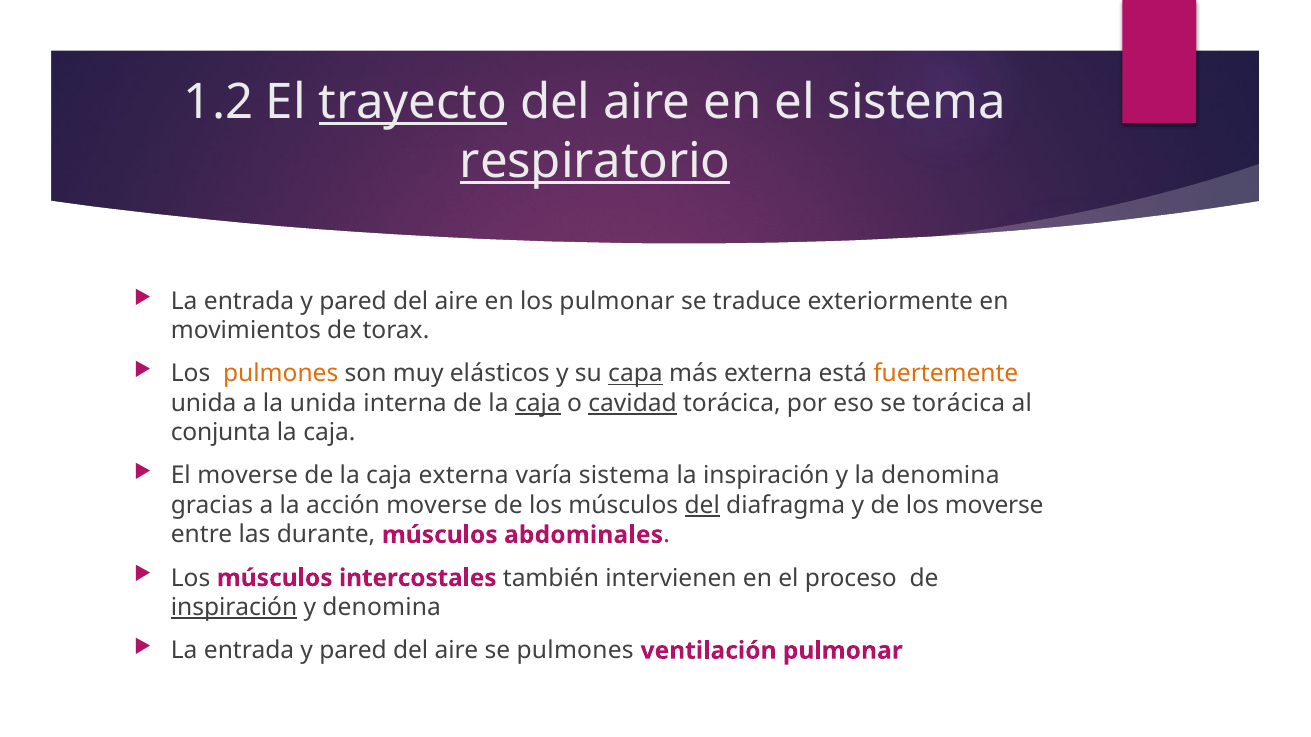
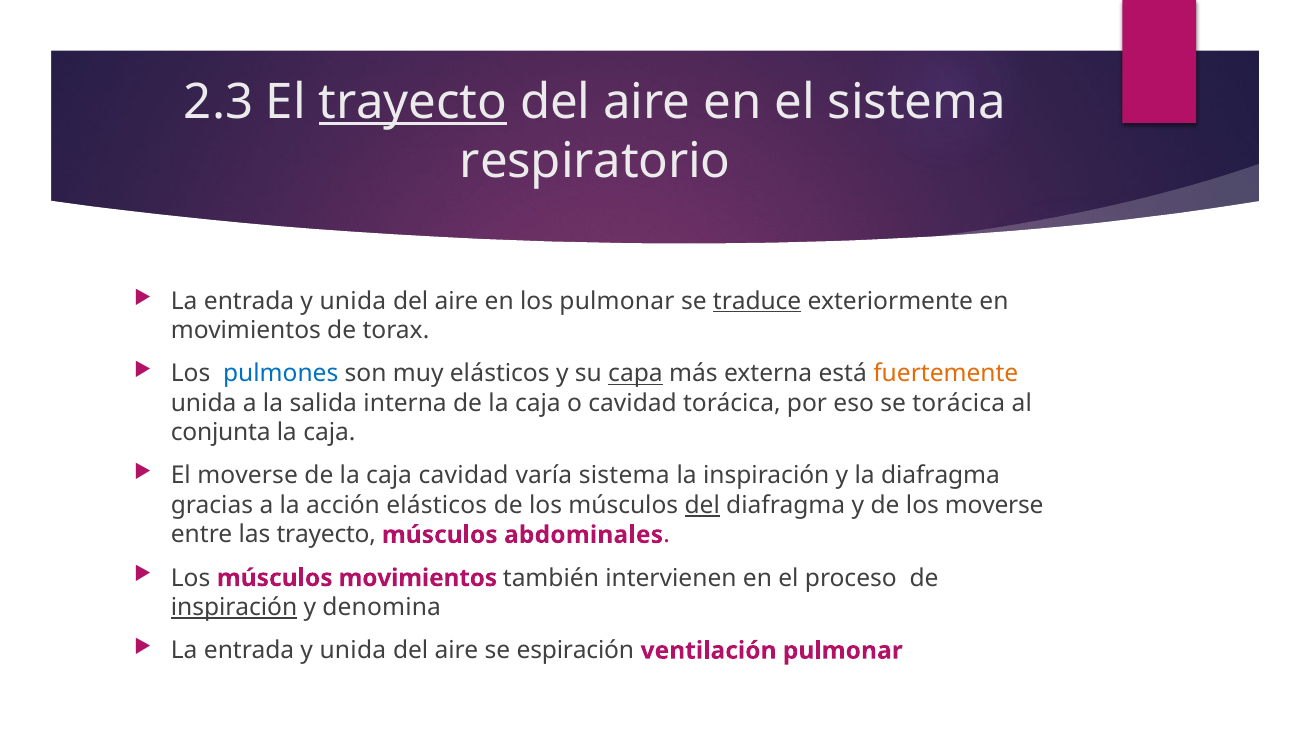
1.2: 1.2 -> 2.3 (219, 102)
respiratorio underline: present -> none (595, 161)
pared: pared -> unida (353, 301)
traduce underline: none -> present (757, 301)
pulmones colour: orange -> blue (281, 374)
la unida: unida -> salida (323, 403)
caja underline: present -> none (538, 403)
cavidad underline: present -> none (633, 403)
caja externa: externa -> cavidad (464, 476)
la denomina: denomina -> diafragma (941, 476)
acción moverse: moverse -> elásticos (437, 506)
las durante: durante -> trayecto (326, 535)
músculos intercostales: intercostales -> movimientos (418, 578)
pared: pared -> unida (353, 651)
se pulmones: pulmones -> espiración (575, 651)
